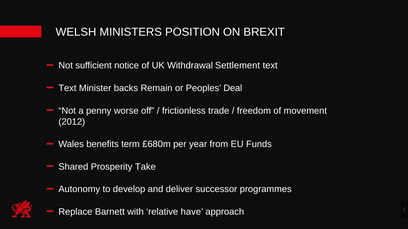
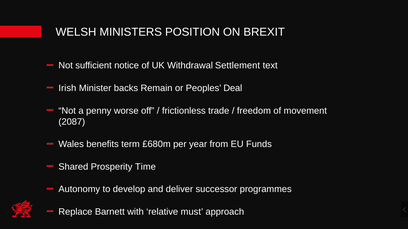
Text: Text -> Irish (67, 88)
2012: 2012 -> 2087 (72, 122)
Take: Take -> Time (145, 167)
have: have -> must (192, 212)
